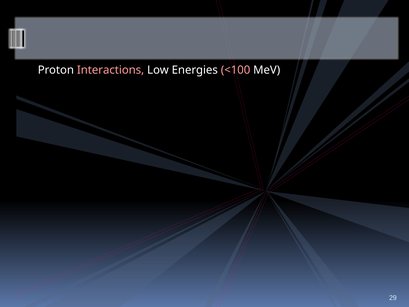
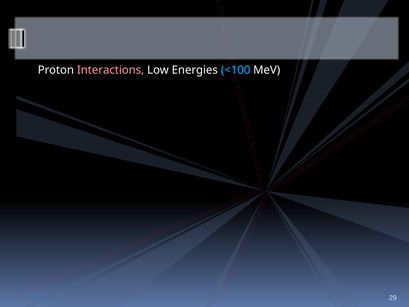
<100 colour: pink -> light blue (236, 70)
